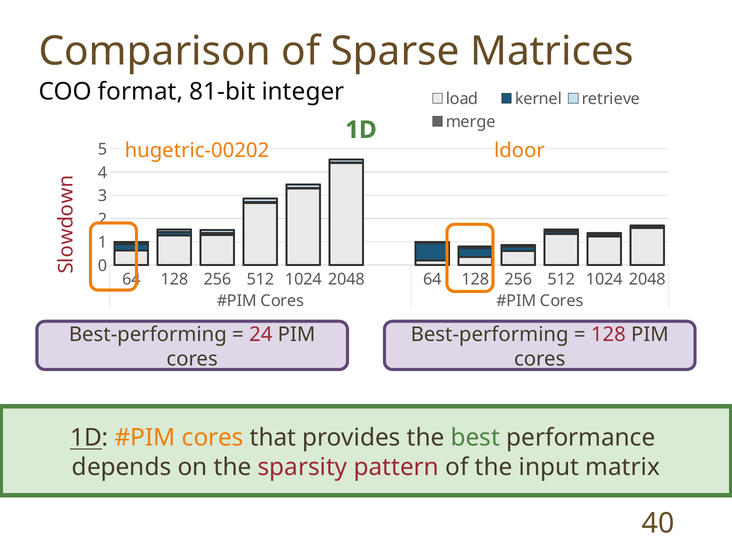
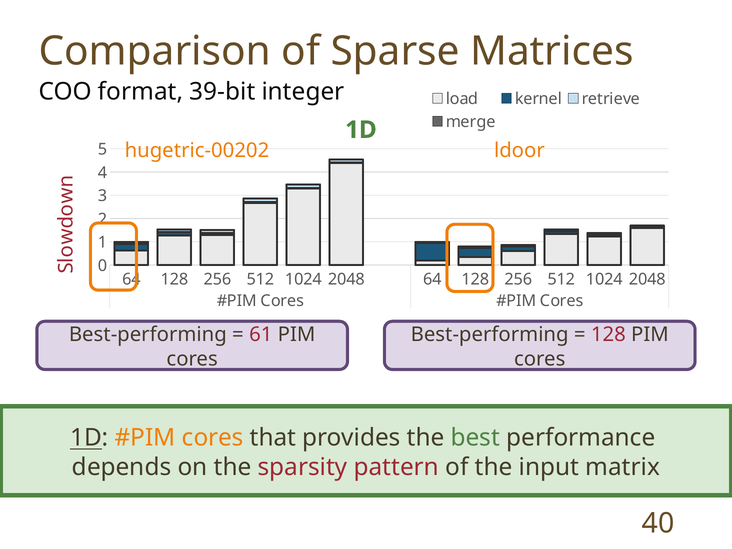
81-bit: 81-bit -> 39-bit (222, 92)
24: 24 -> 61 (261, 335)
